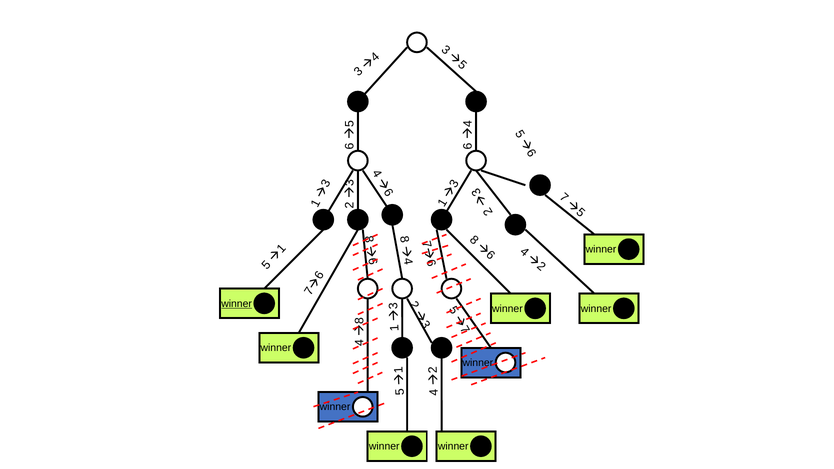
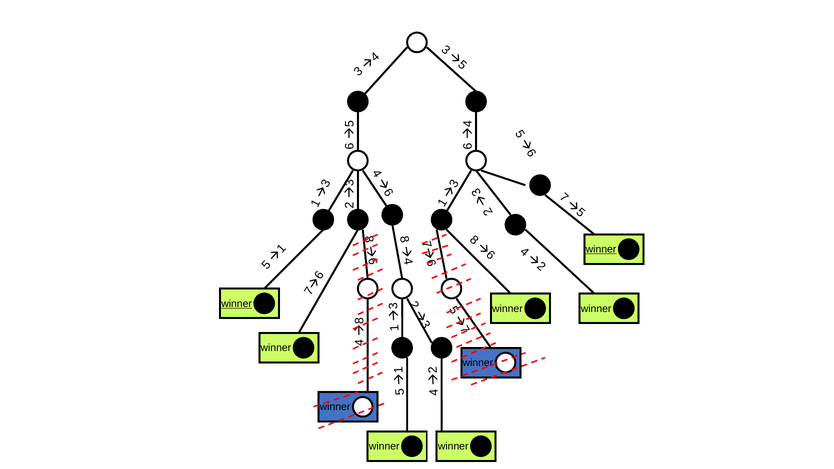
winner underline: none -> present (601, 249)
